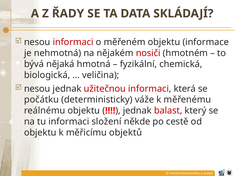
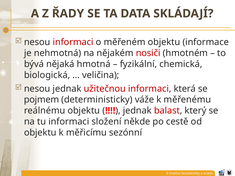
počátku: počátku -> pojmem (42, 100)
objektů: objektů -> sezónní (126, 133)
